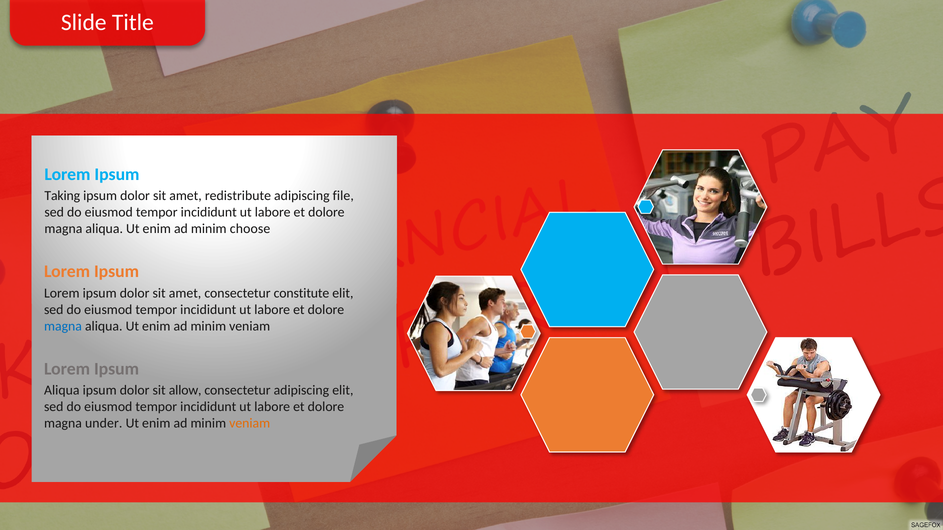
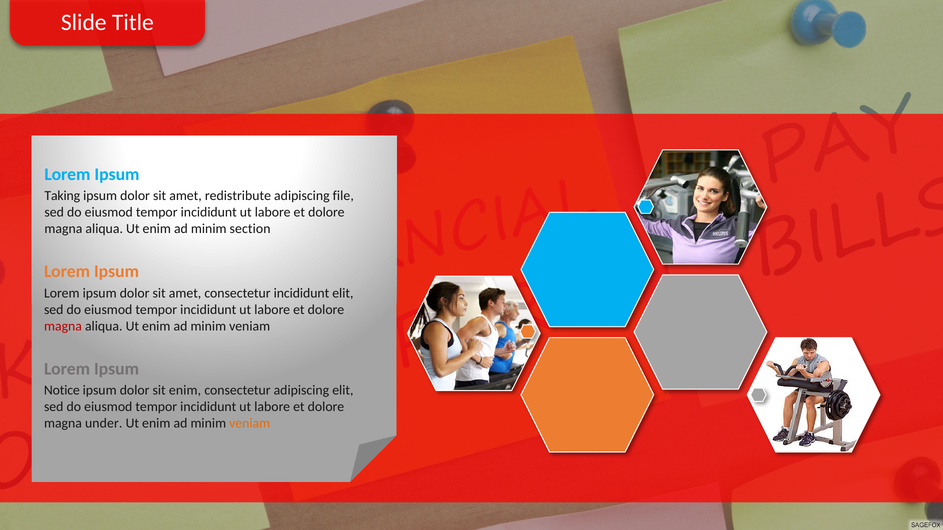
choose: choose -> section (250, 229)
consectetur constitute: constitute -> incididunt (301, 293)
magna colour: blue -> red (63, 326)
Aliqua: Aliqua -> Notice (62, 391)
sit allow: allow -> enim (185, 391)
